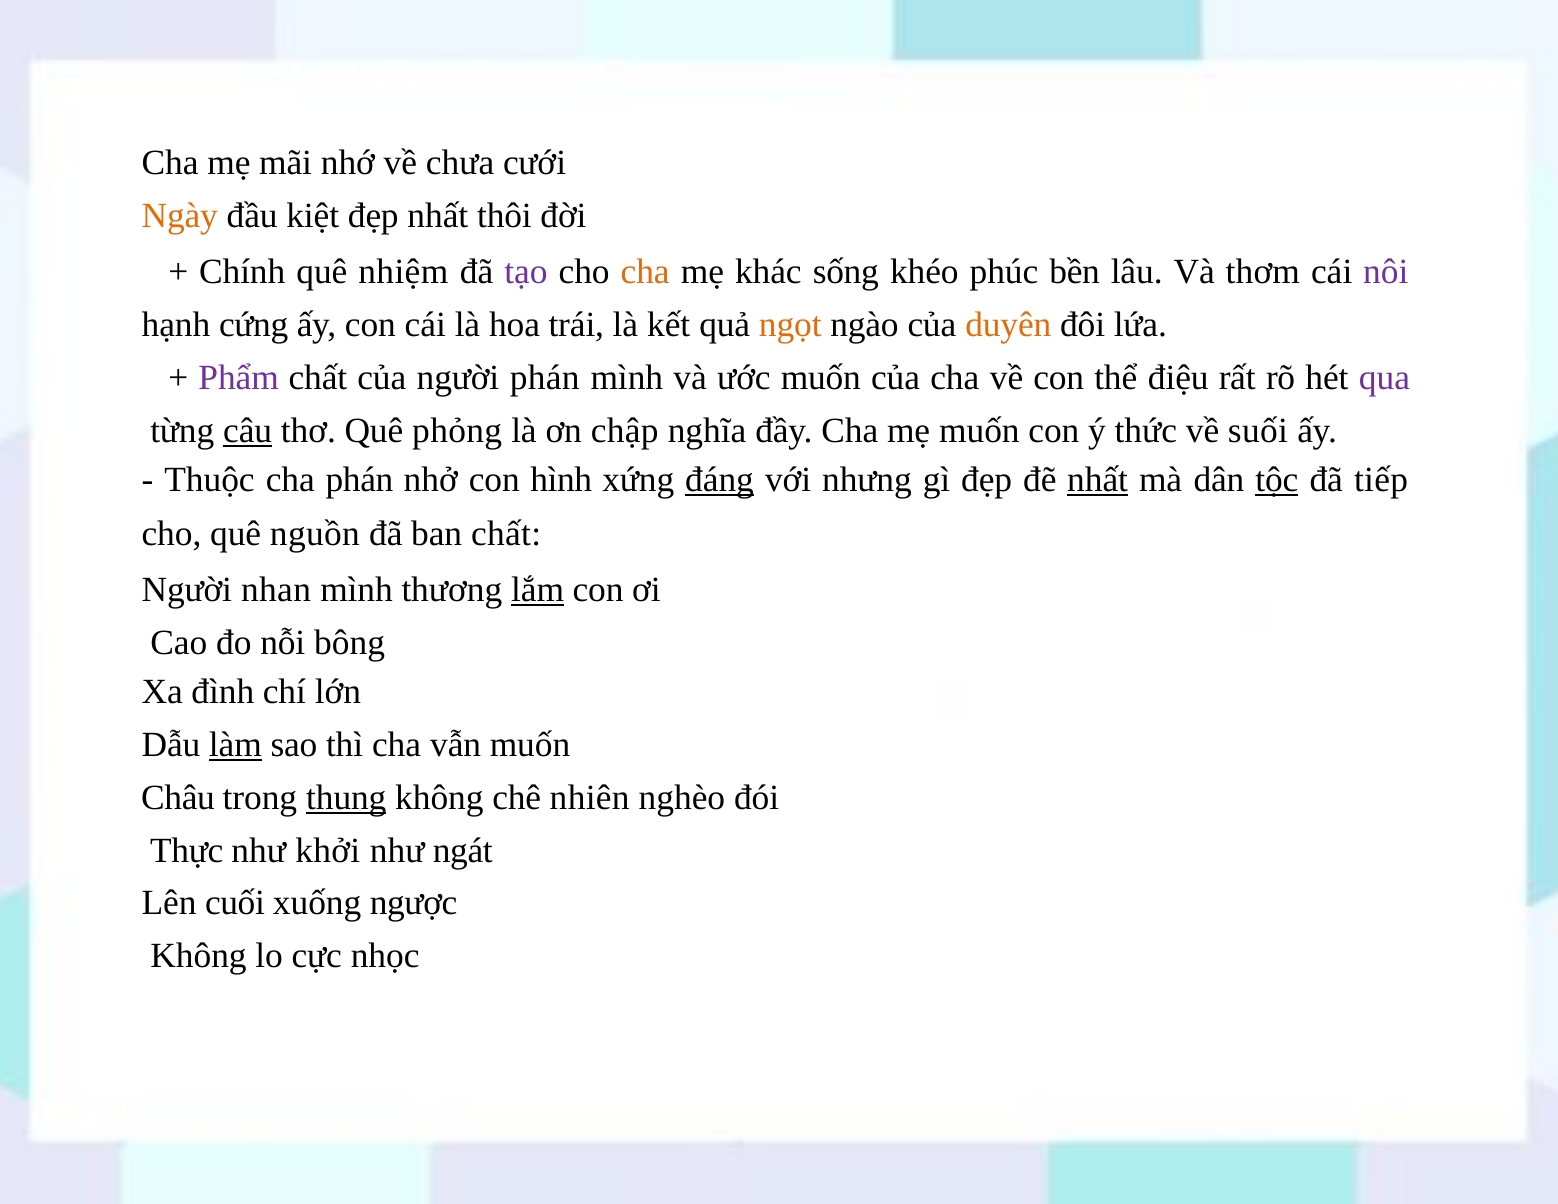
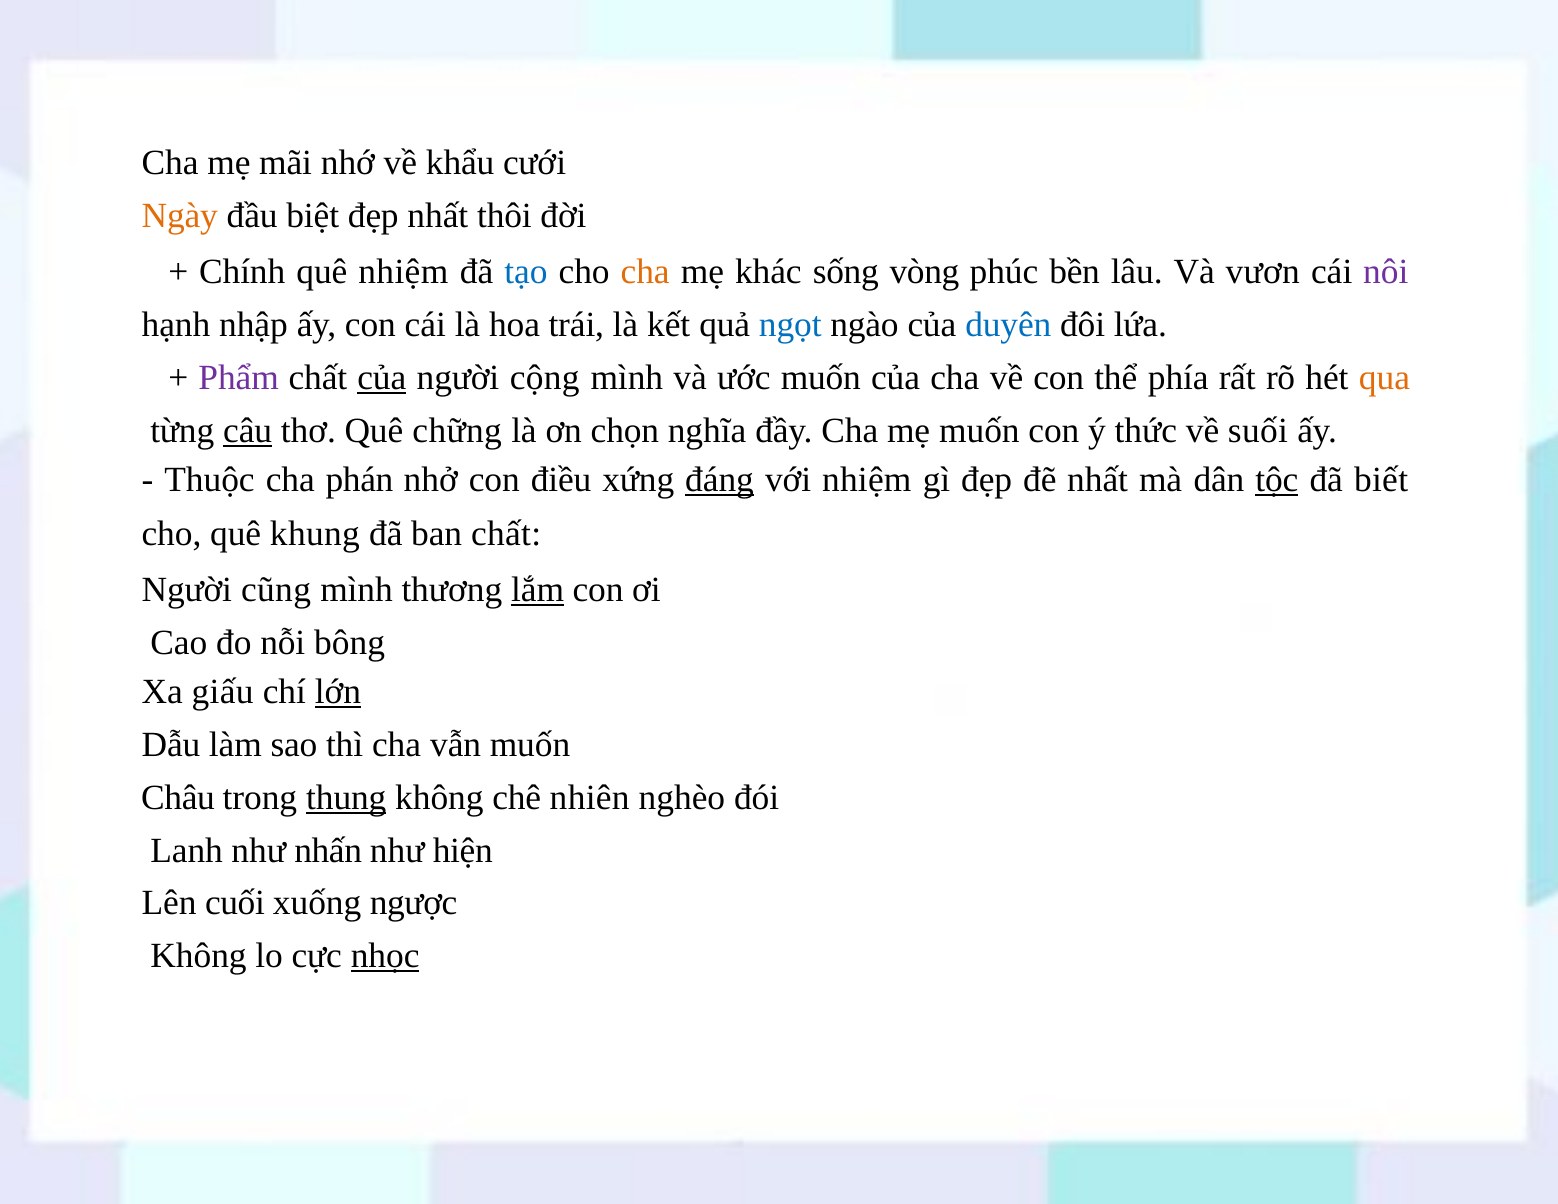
chưa: chưa -> khẩu (460, 163)
kiệt: kiệt -> biệt (313, 215)
tạo colour: purple -> blue (526, 272)
khéo: khéo -> vòng (925, 272)
thơm: thơm -> vươn (1263, 272)
cứng: cứng -> nhập (253, 325)
ngọt colour: orange -> blue (790, 325)
duyên colour: orange -> blue (1008, 325)
của underline: none -> present (382, 378)
người phán: phán -> cộng (545, 378)
điệu: điệu -> phía (1178, 378)
qua colour: purple -> orange (1384, 378)
phỏng: phỏng -> chững (457, 431)
chập: chập -> chọn (625, 431)
hình: hình -> điều (561, 480)
với nhưng: nhưng -> nhiệm (867, 480)
nhất underline: present -> none (1098, 480)
tiếp: tiếp -> biết (1381, 480)
nguồn: nguồn -> khung (315, 533)
nhan: nhan -> cũng (276, 590)
đình: đình -> giấu (223, 692)
lớn underline: none -> present (338, 692)
làm underline: present -> none (235, 745)
Thực: Thực -> Lanh (187, 850)
khởi: khởi -> nhấn (328, 850)
ngát: ngát -> hiện (463, 850)
nhọc underline: none -> present (385, 956)
